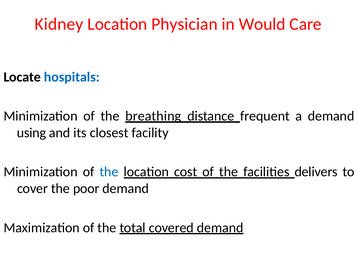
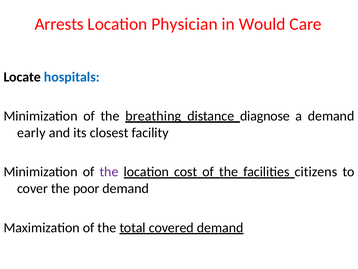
Kidney: Kidney -> Arrests (59, 24)
frequent: frequent -> diagnose (265, 116)
using: using -> early (31, 132)
the colour: blue -> purple (109, 172)
delivers: delivers -> citizens (316, 172)
